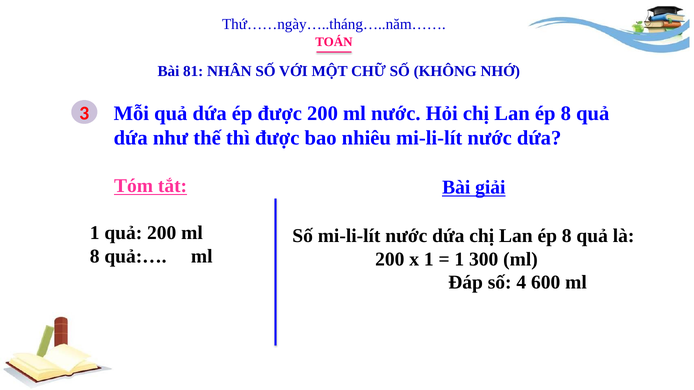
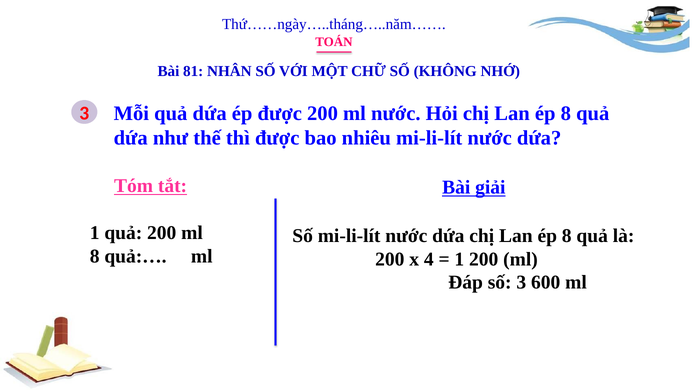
x 1: 1 -> 4 (429, 259)
1 300: 300 -> 200 (484, 259)
số 4: 4 -> 3 (521, 282)
